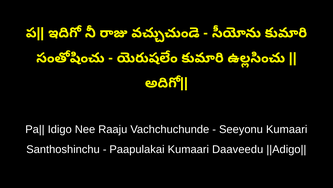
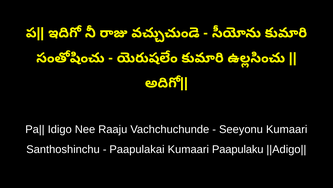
Daaveedu: Daaveedu -> Paapulaku (238, 149)
